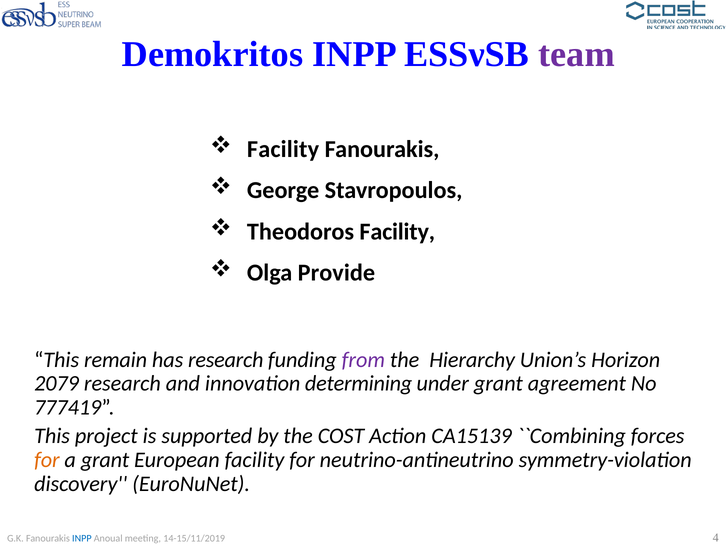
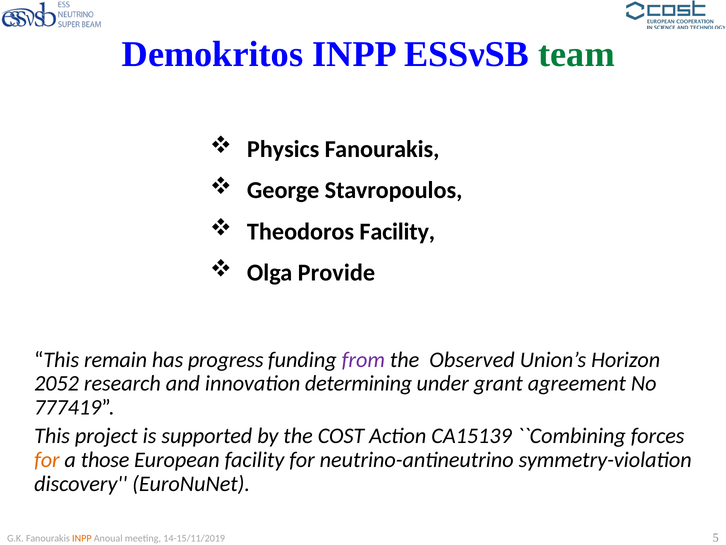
team colour: purple -> green (577, 54)
Facility: Facility -> Physics (283, 149)
has research: research -> progress (226, 359)
Hierarchy: Hierarchy -> Observed (472, 359)
2079: 2079 -> 2052 (57, 383)
a grant: grant -> those (105, 460)
INPP colour: blue -> orange (82, 538)
4: 4 -> 5 (716, 537)
